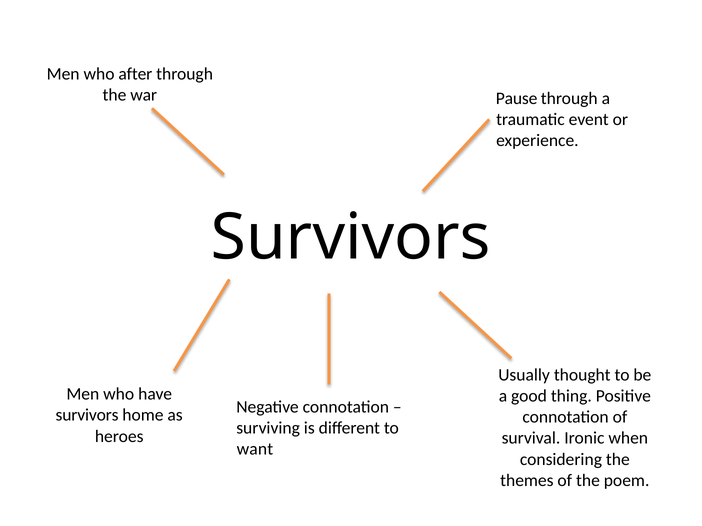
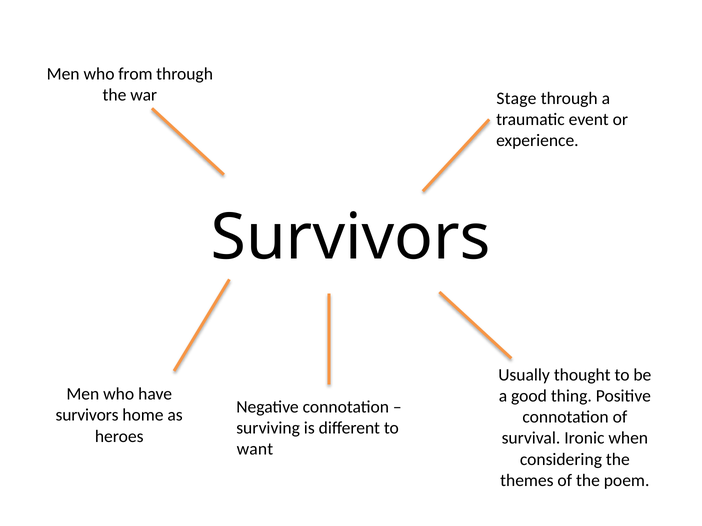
after: after -> from (135, 74)
Pause: Pause -> Stage (516, 99)
